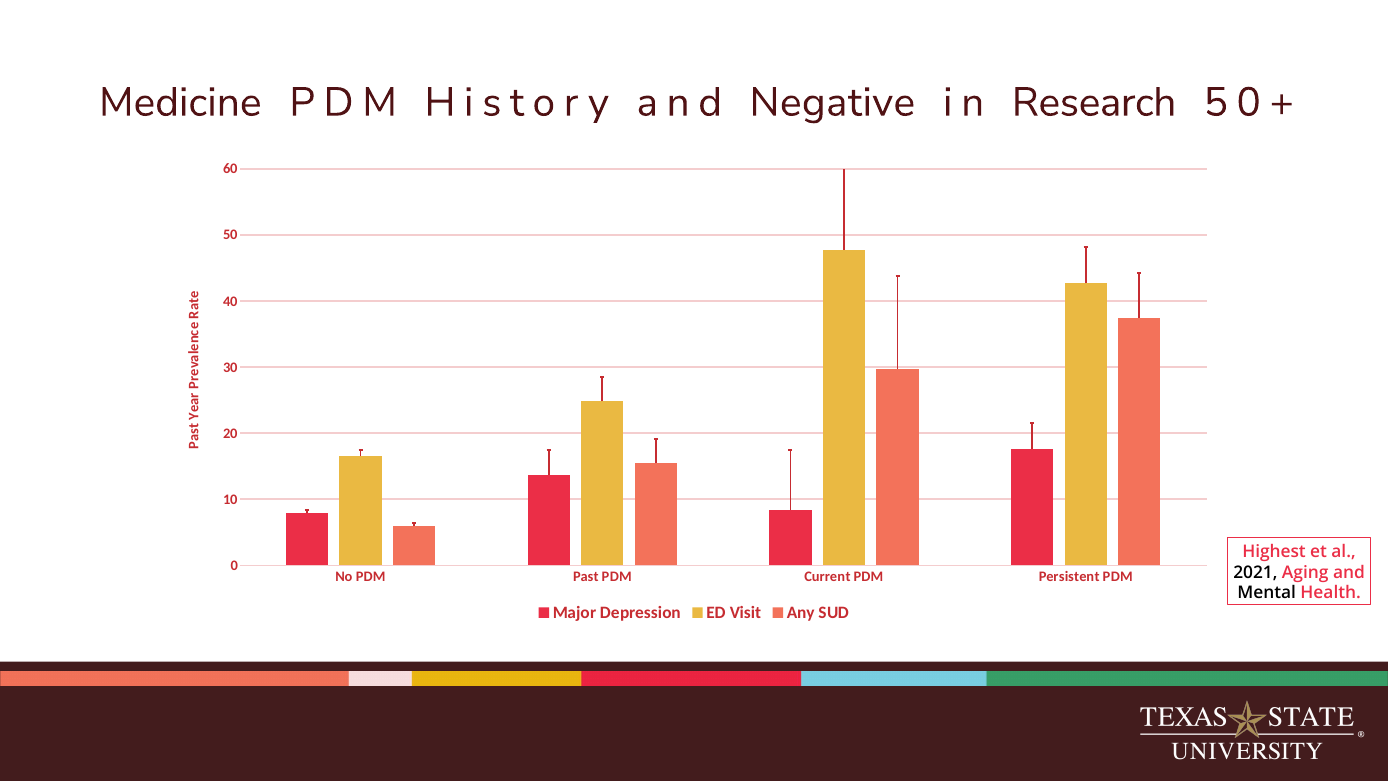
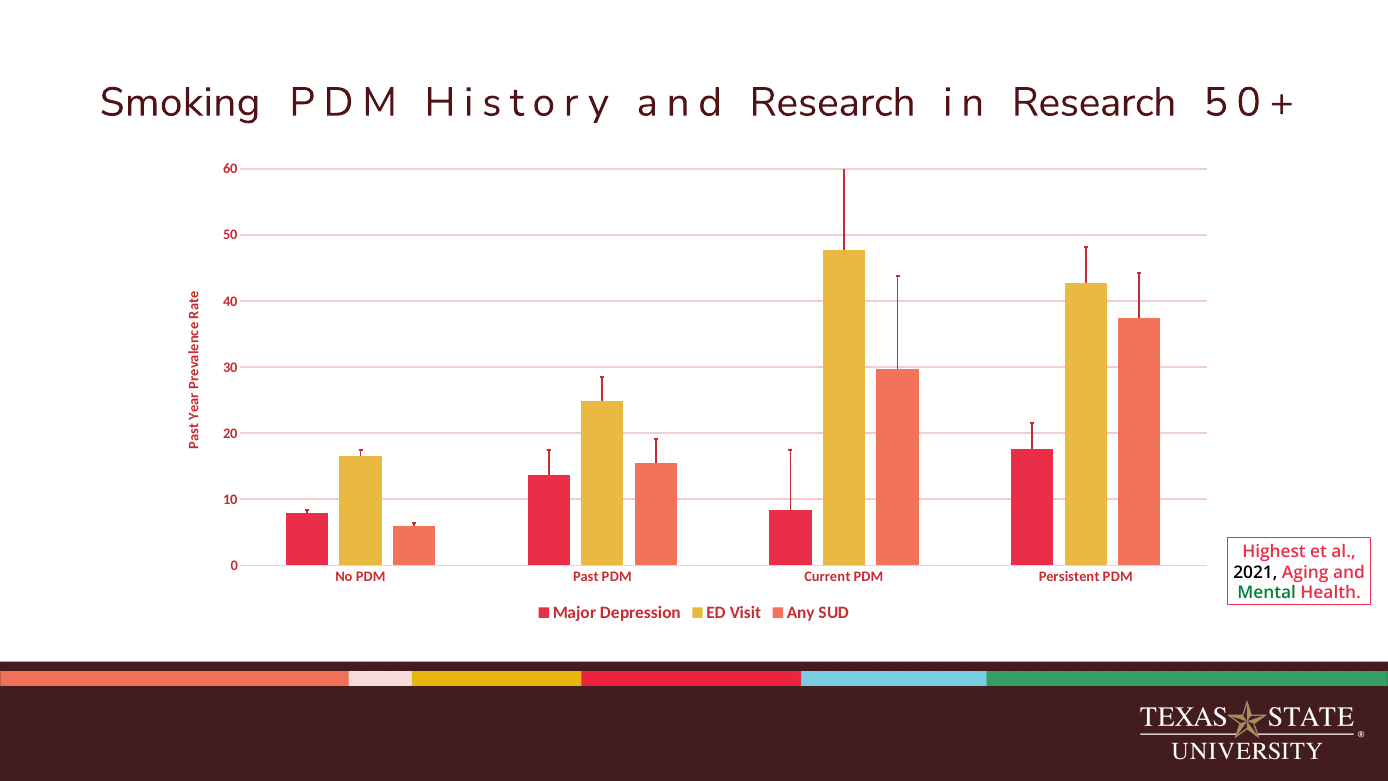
Medicine: Medicine -> Smoking (180, 102)
and Negative: Negative -> Research (833, 102)
Mental colour: black -> green (1267, 593)
